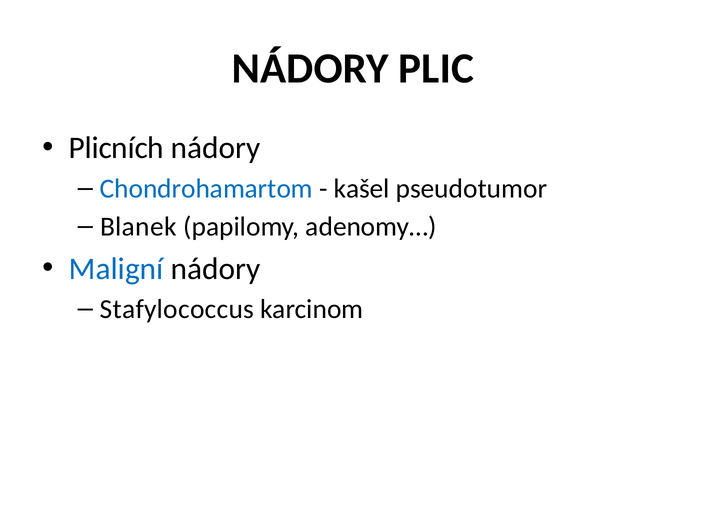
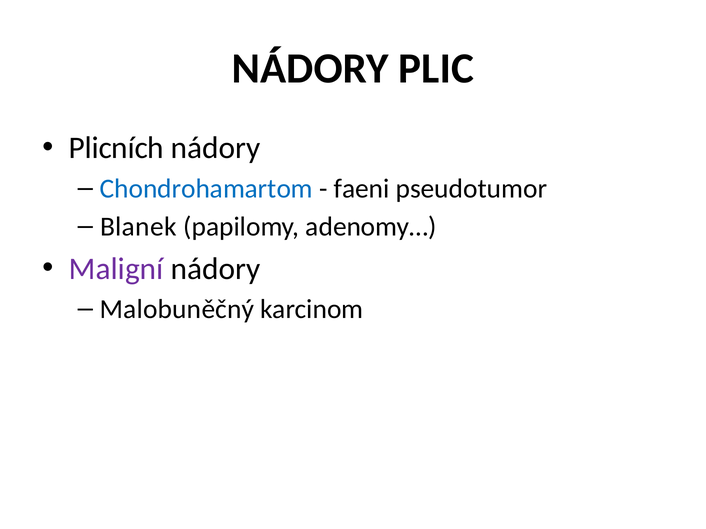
kašel: kašel -> faeni (362, 189)
Maligní colour: blue -> purple (116, 269)
Stafylococcus: Stafylococcus -> Malobuněčný (177, 310)
